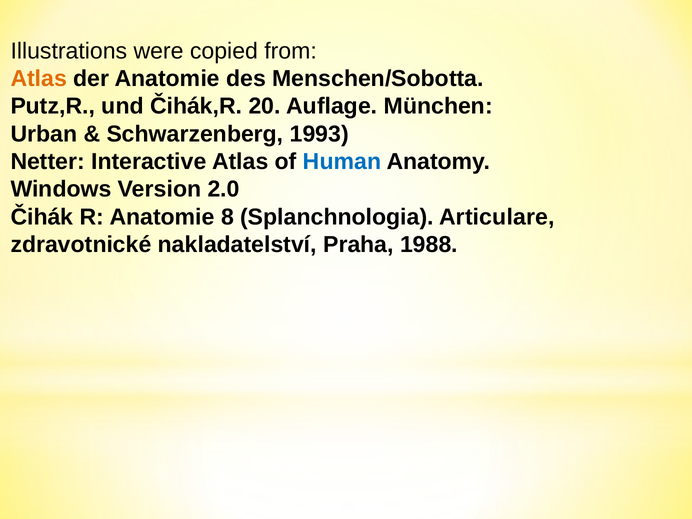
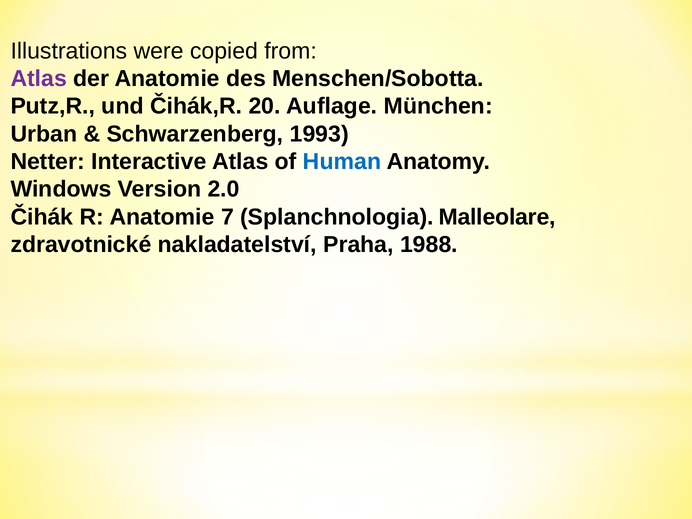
Atlas colour: orange -> purple (39, 79)
8: 8 -> 7 (227, 217)
Articulare: Articulare -> Malleolare (497, 217)
